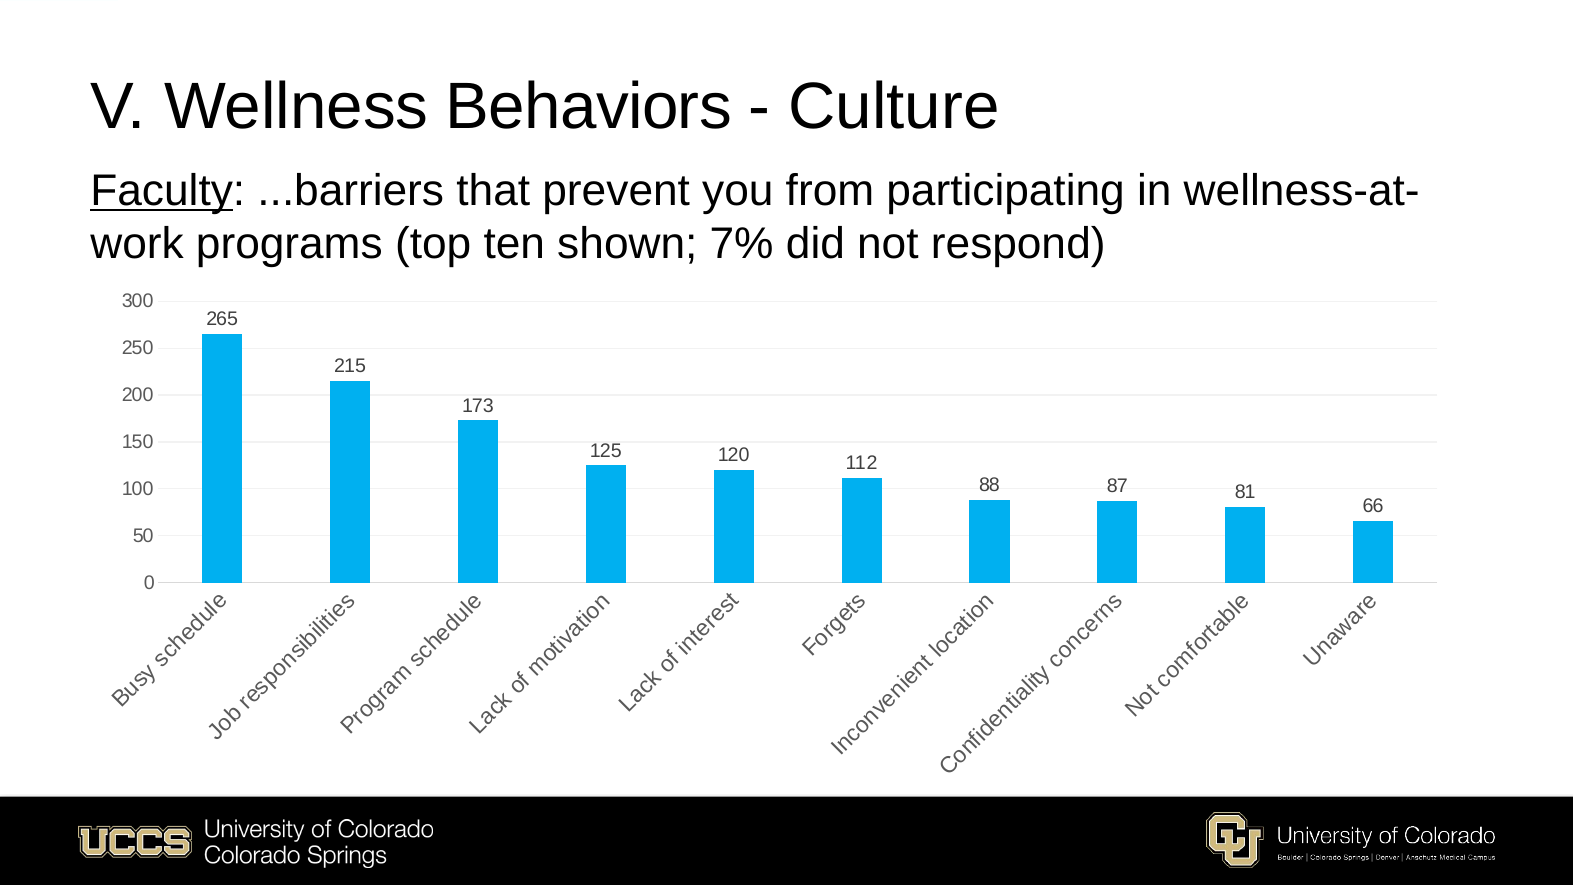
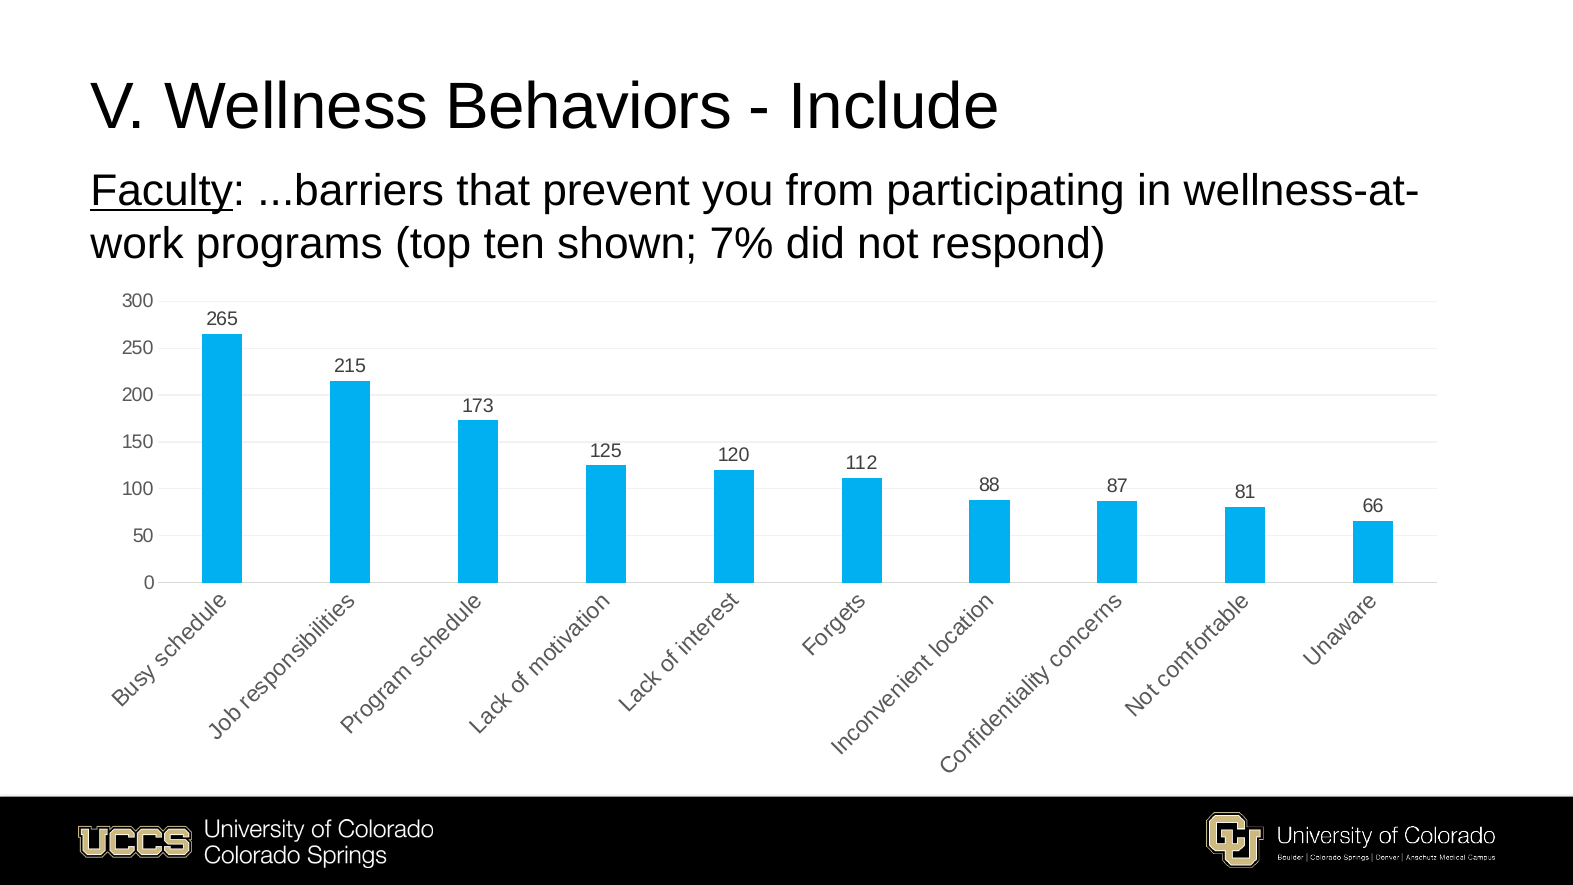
Culture: Culture -> Include (894, 107)
